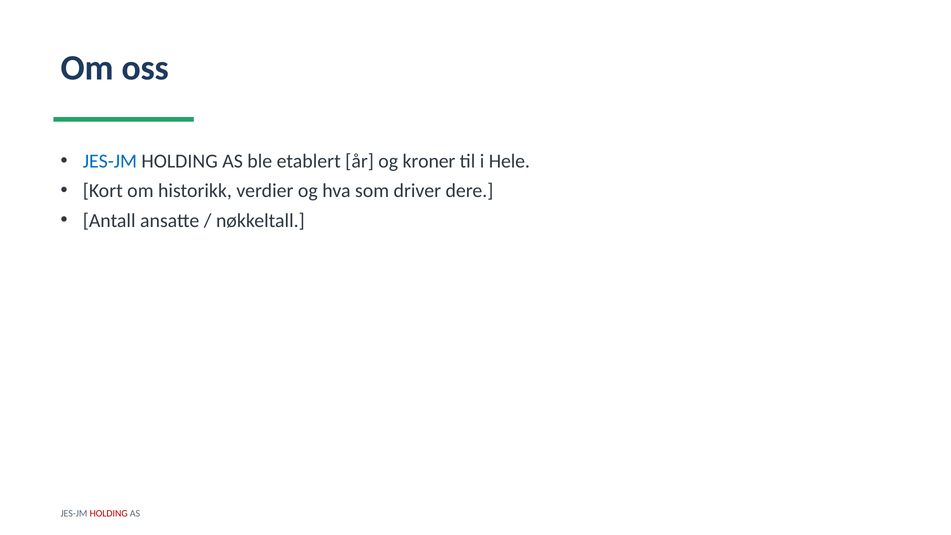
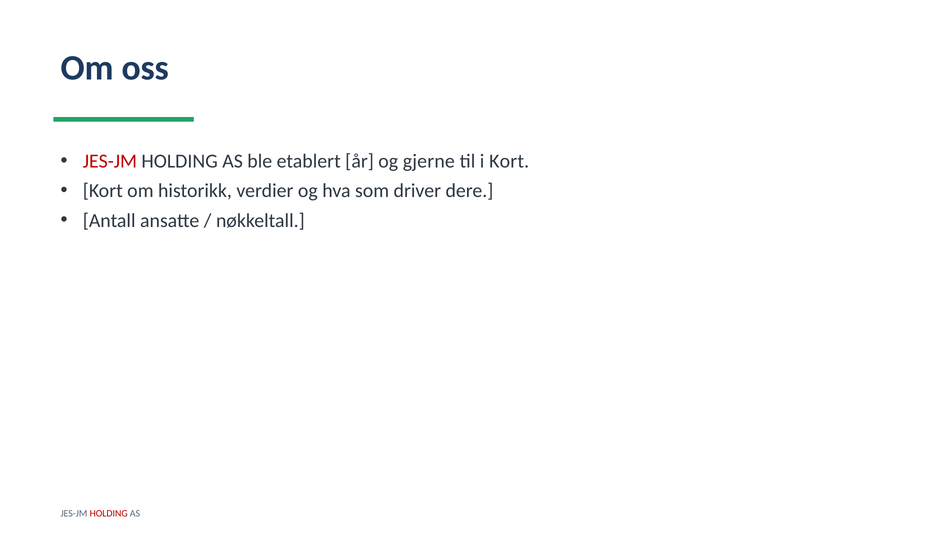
JES-JM colour: blue -> red (110, 161)
kroner: kroner -> gjerne (429, 161)
i Hele: Hele -> Kort (509, 161)
